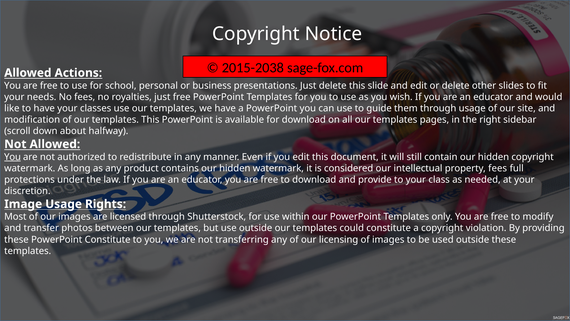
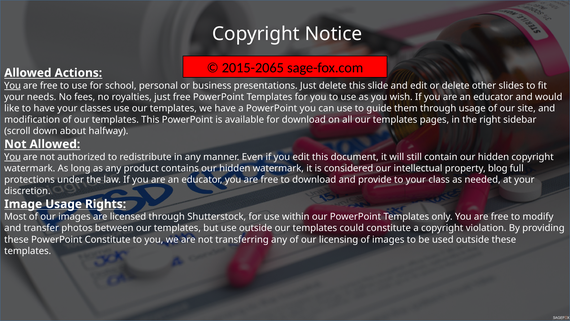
2015-2038: 2015-2038 -> 2015-2065 (253, 68)
You underline: none -> present (12, 85)
property fees: fees -> blog (498, 168)
